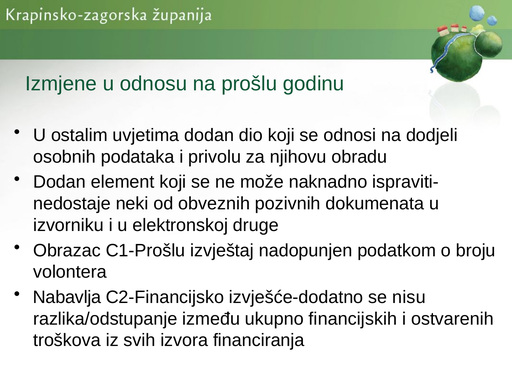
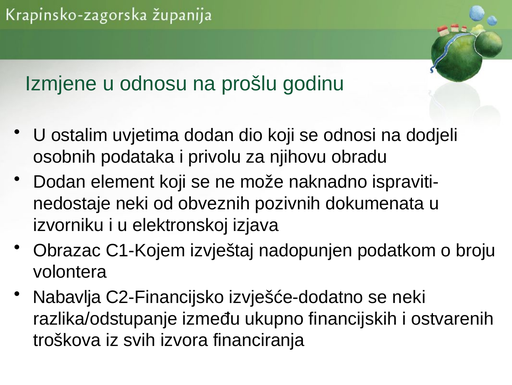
druge: druge -> izjava (256, 225)
C1-Prošlu: C1-Prošlu -> C1-Kojem (146, 250)
se nisu: nisu -> neki (409, 297)
